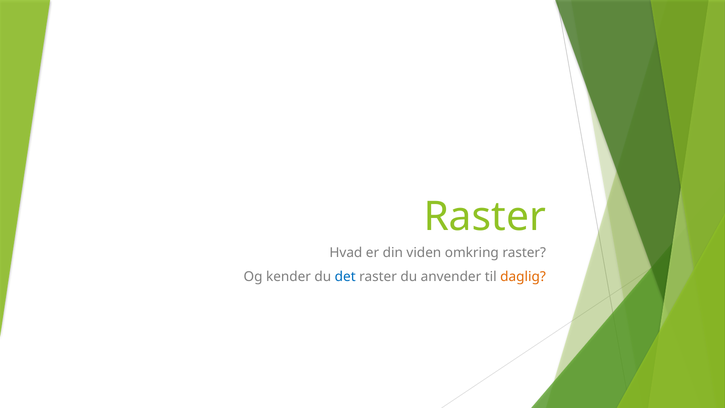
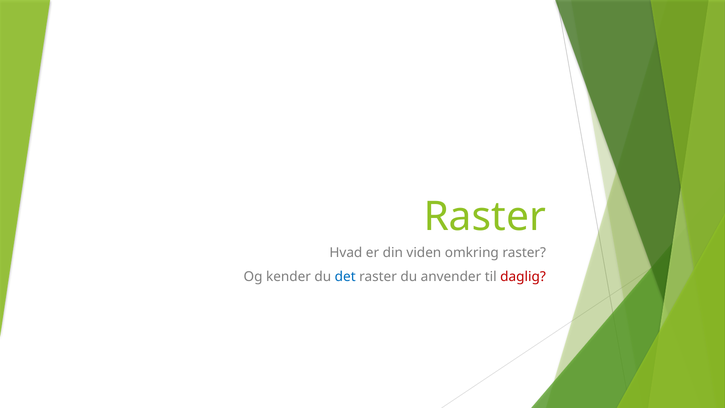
daglig colour: orange -> red (523, 277)
